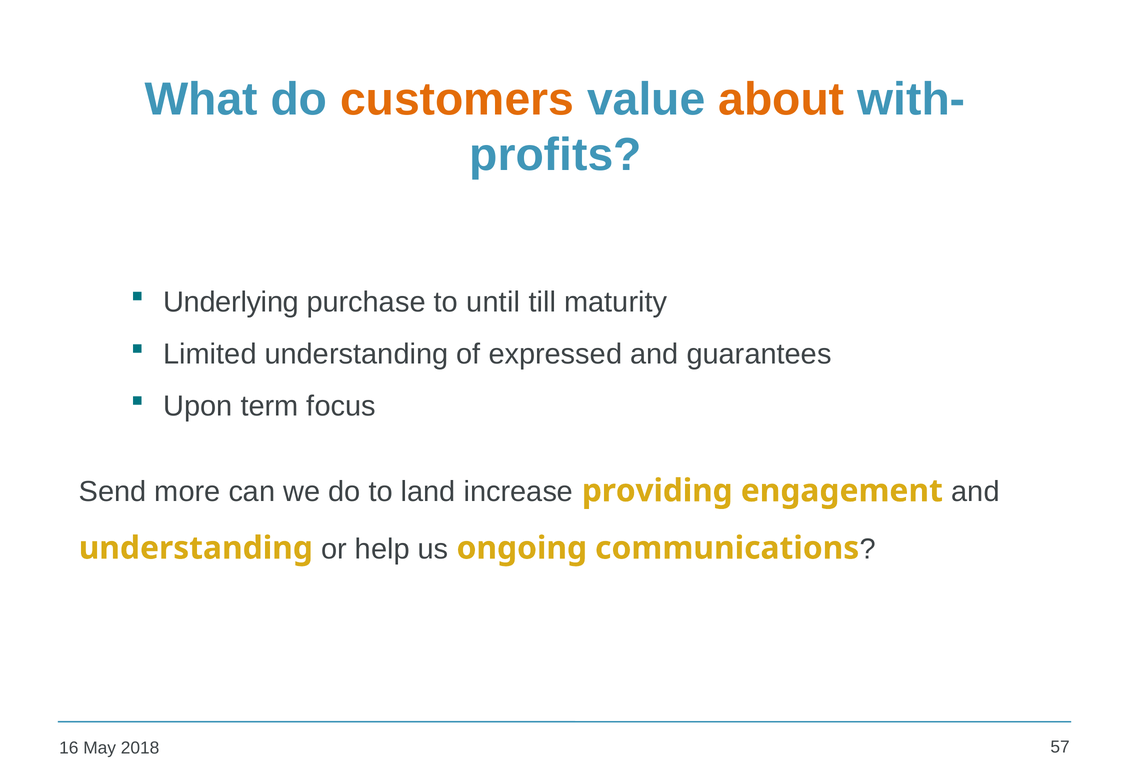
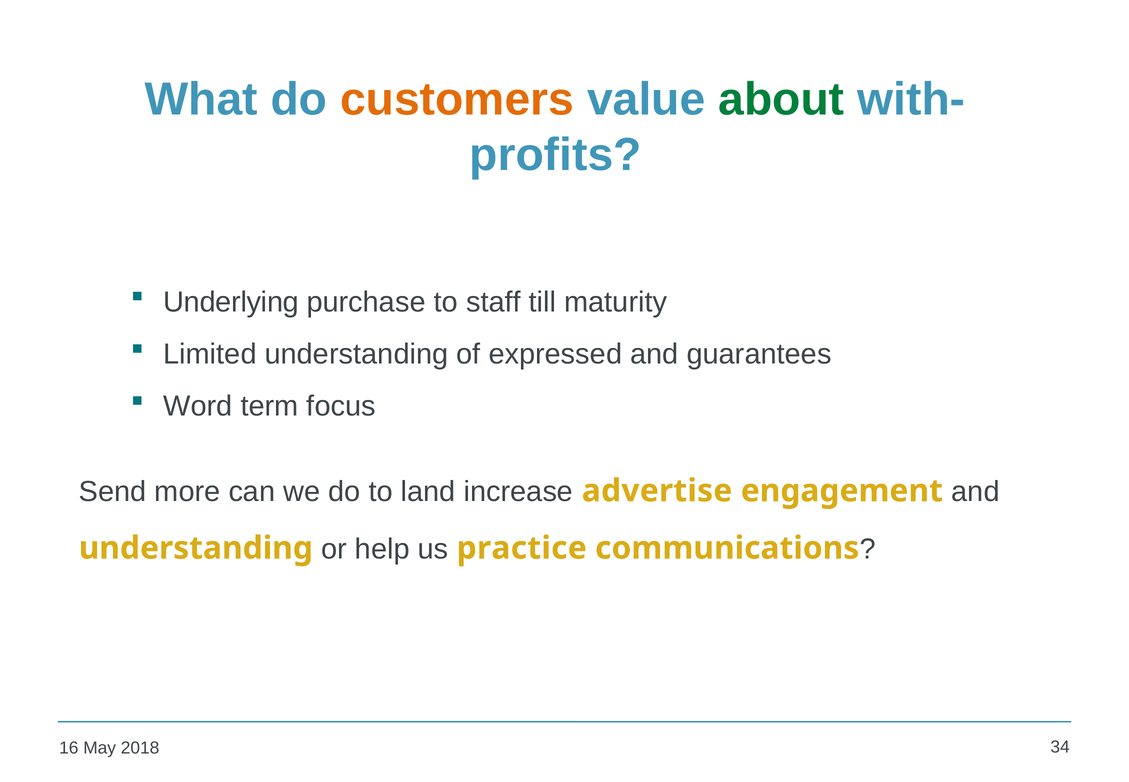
about colour: orange -> green (781, 99)
until: until -> staff (493, 302)
Upon: Upon -> Word (198, 406)
providing: providing -> advertise (657, 491)
ongoing: ongoing -> practice (522, 548)
57: 57 -> 34 (1060, 747)
